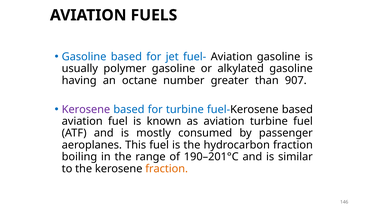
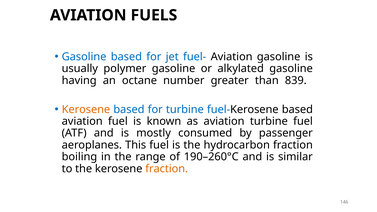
907: 907 -> 839 (296, 80)
Kerosene colour: purple -> orange (86, 109)
190–201°C: 190–201°C -> 190–260°C (211, 157)
